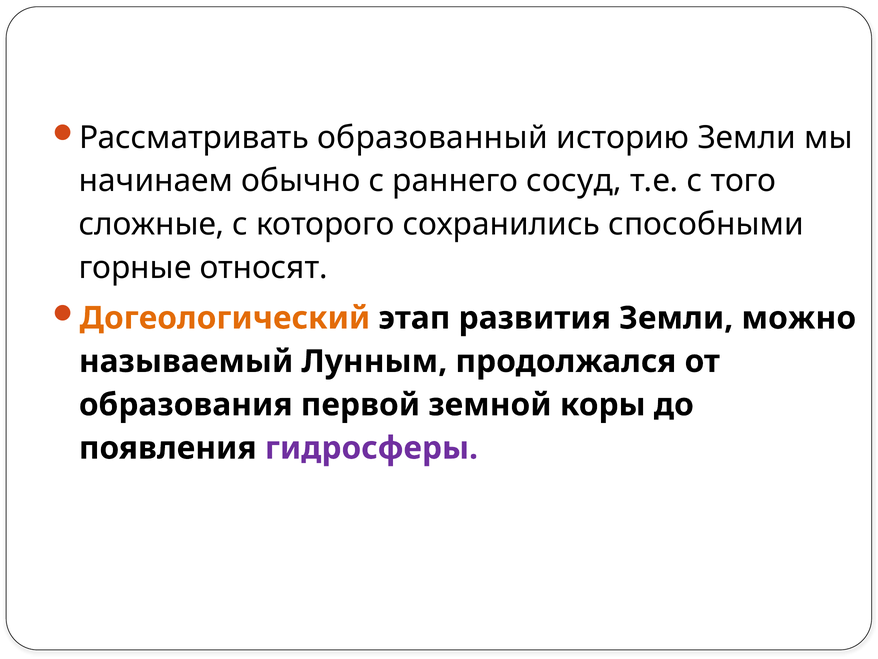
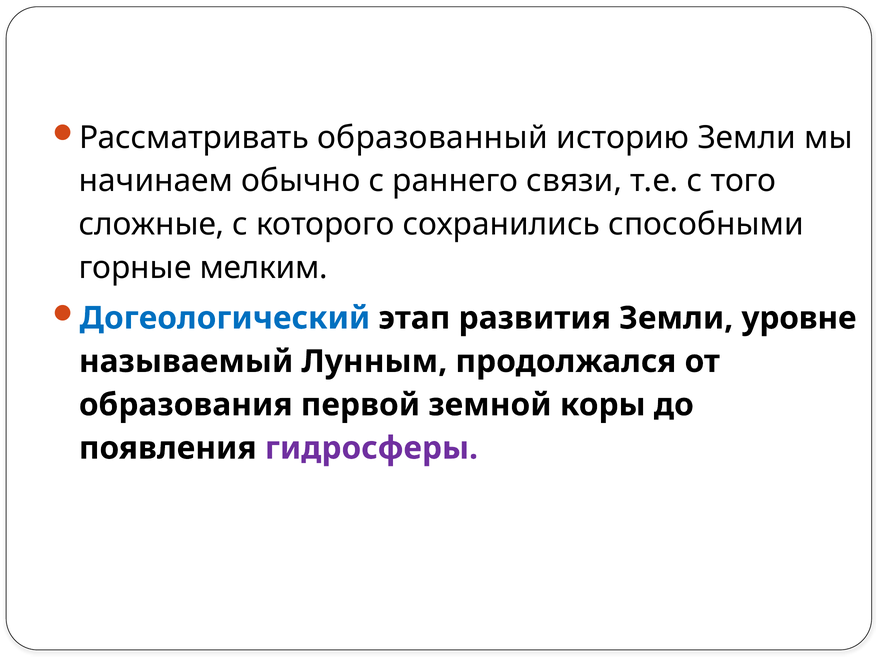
сосуд: сосуд -> связи (574, 181)
относят: относят -> мелким (264, 267)
Догеологический colour: orange -> blue (225, 318)
можно: можно -> уровне (799, 318)
